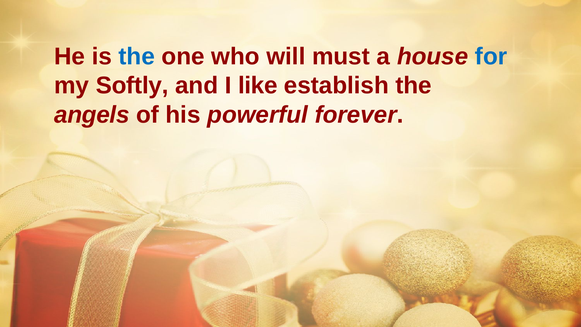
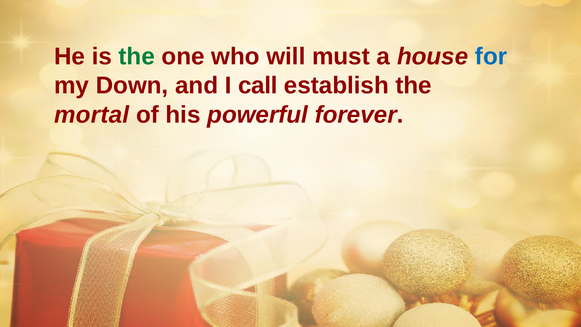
the colour: blue -> green (137, 57)
Softly: Softly -> Down (132, 86)
like: like -> call (258, 86)
angels: angels -> mortal (92, 115)
